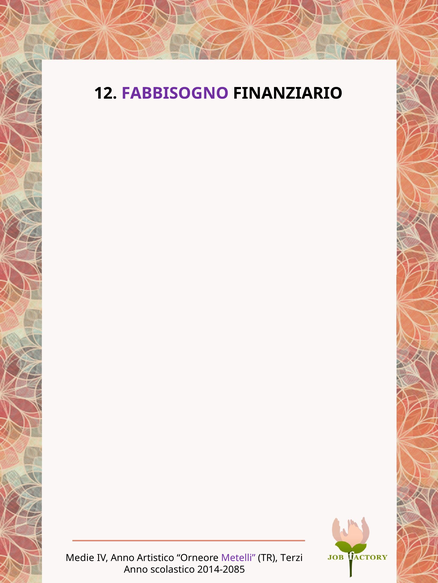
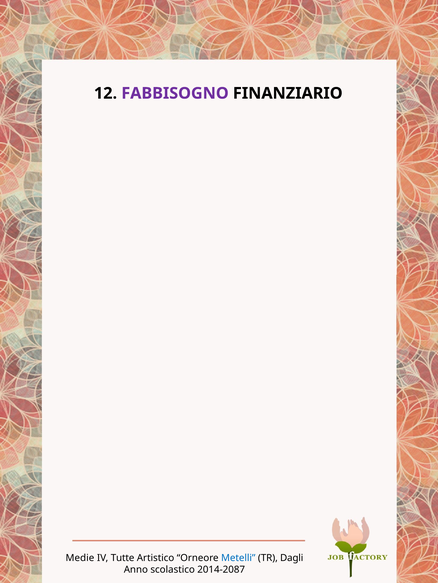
IV Anno: Anno -> Tutte (123, 559)
Metelli colour: purple -> blue (238, 559)
Terzi: Terzi -> Dagli (292, 559)
2014-2085: 2014-2085 -> 2014-2087 (221, 571)
